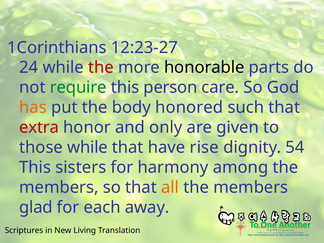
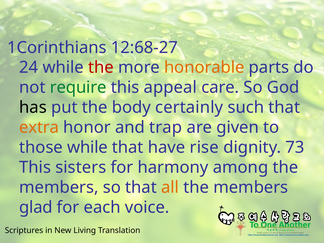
12:23-27: 12:23-27 -> 12:68-27 (144, 48)
honorable colour: black -> orange (204, 67)
person: person -> appeal (170, 87)
has colour: orange -> black (33, 107)
honored: honored -> certainly (189, 107)
extra colour: red -> orange (39, 127)
only: only -> trap (166, 127)
54: 54 -> 73 (295, 147)
away: away -> voice (147, 207)
